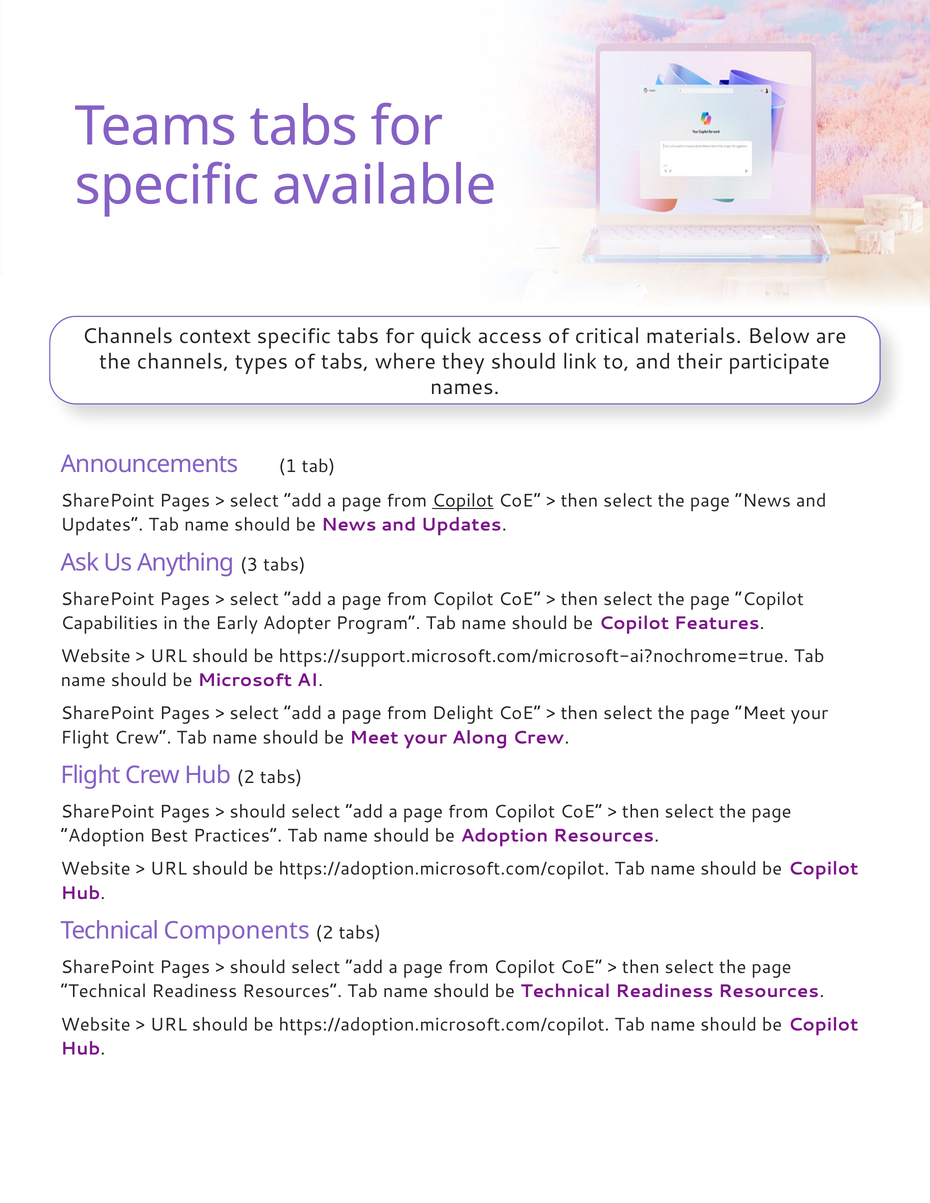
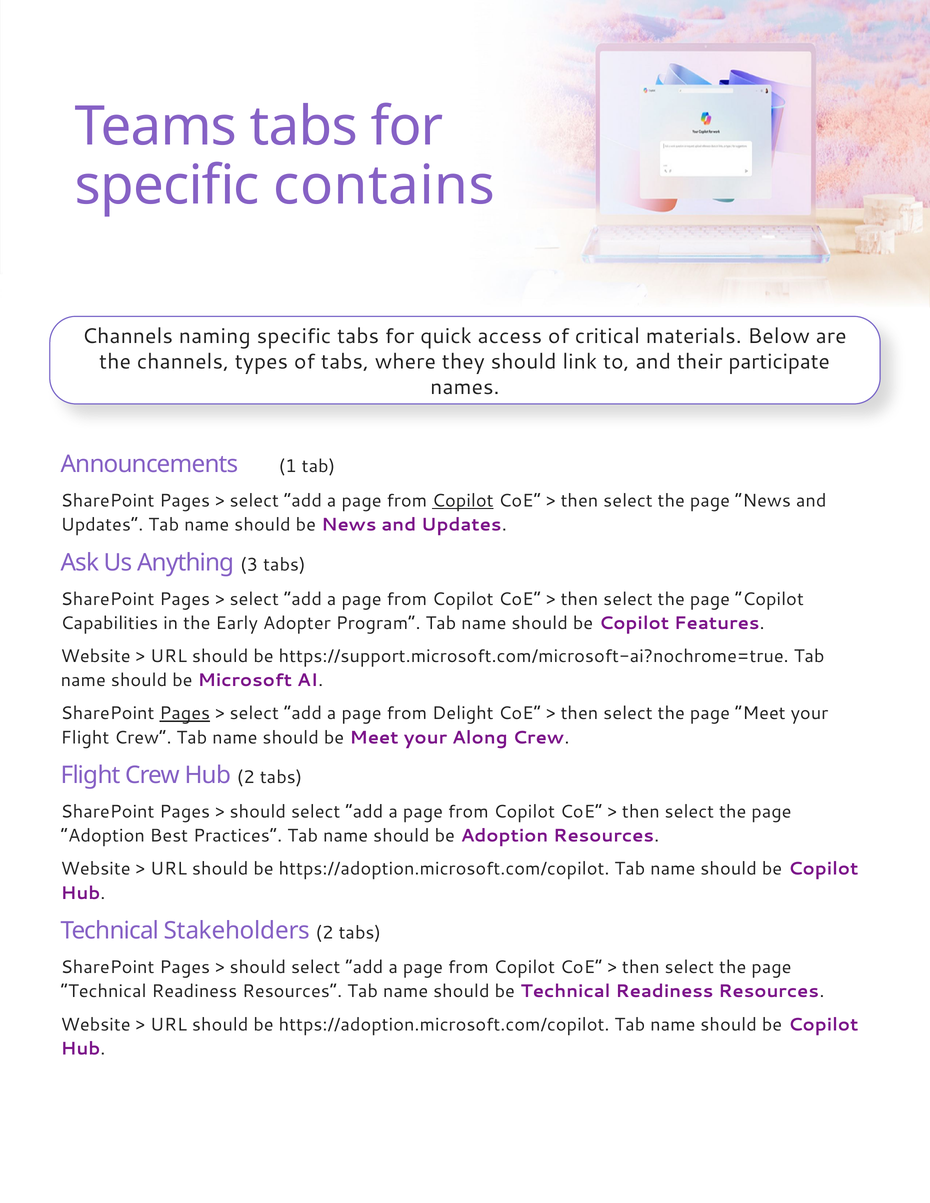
available: available -> contains (384, 186)
context: context -> naming (215, 336)
Pages underline: none -> present (185, 714)
Components: Components -> Stakeholders (237, 931)
